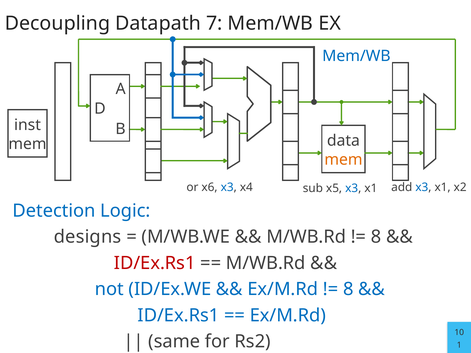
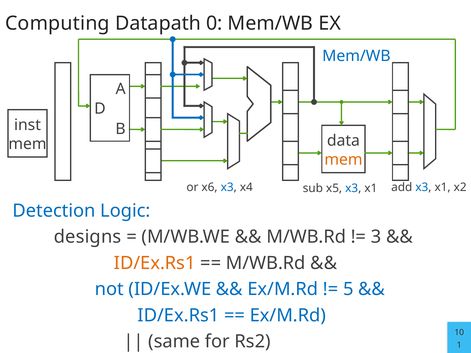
Decoupling: Decoupling -> Computing (57, 23)
7: 7 -> 0 (214, 23)
8: 8 -> 3 (376, 237)
ID/Ex.Rs1 colour: red -> orange (155, 263)
8: 8 -> 5 (348, 289)
